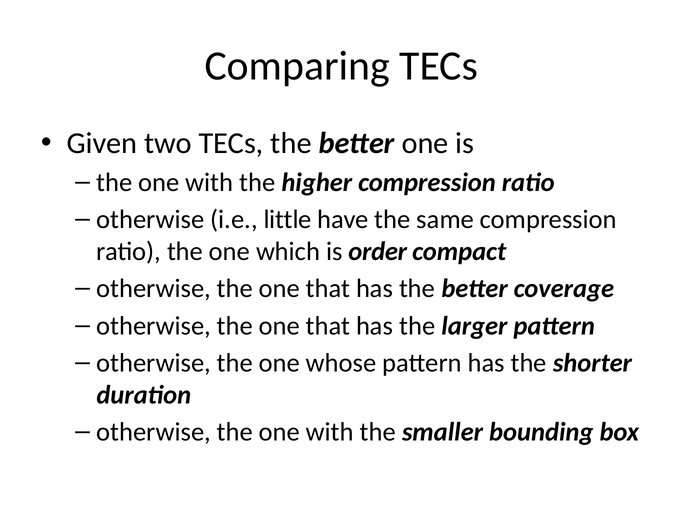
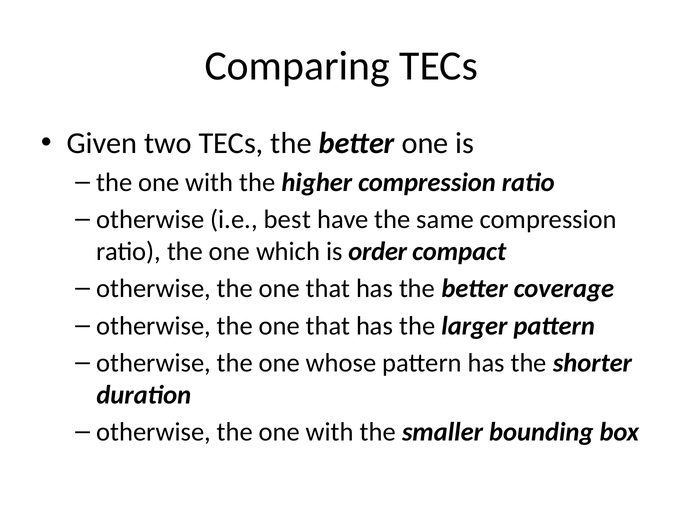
little: little -> best (287, 220)
